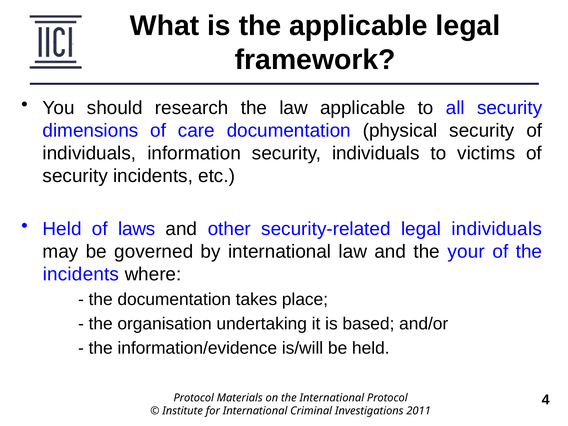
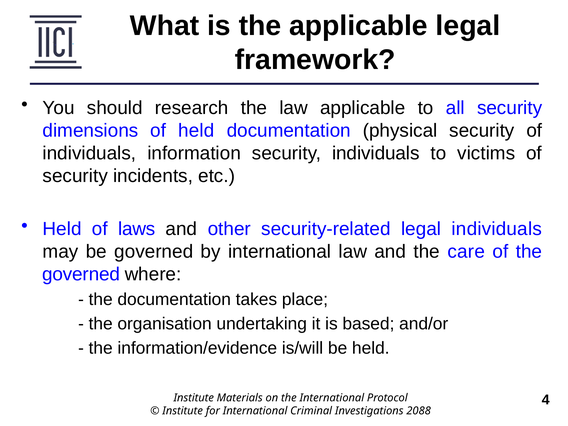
of care: care -> held (196, 130)
your: your -> care (466, 252)
incidents: incidents -> governed (81, 274)
Protocol: Protocol -> Institute (194, 398)
2011: 2011 -> 2088 (419, 411)
